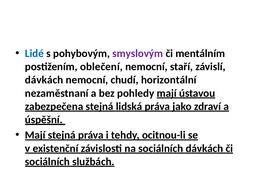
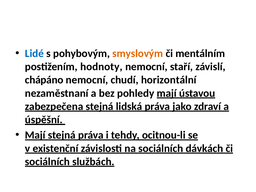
smyslovým colour: purple -> orange (138, 53)
oblečení: oblečení -> hodnoty (101, 67)
dávkách: dávkách -> chápáno (44, 80)
